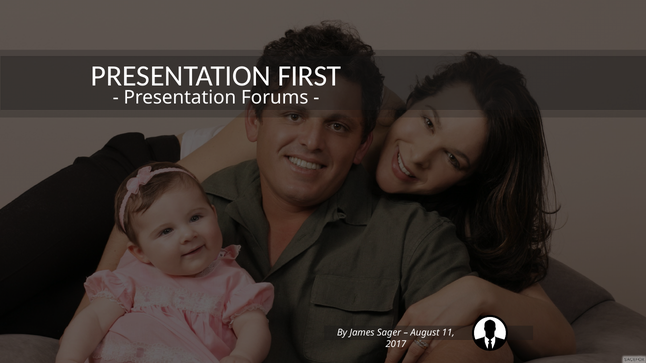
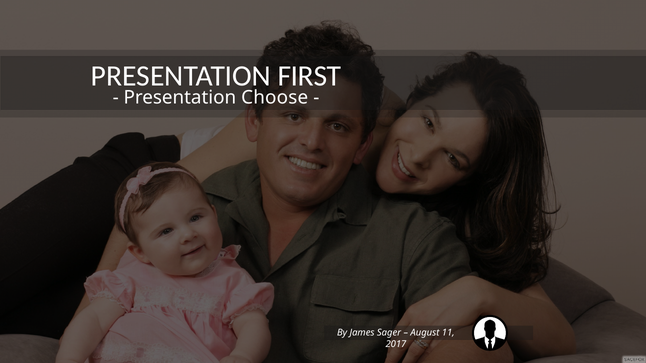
Forums: Forums -> Choose (275, 98)
